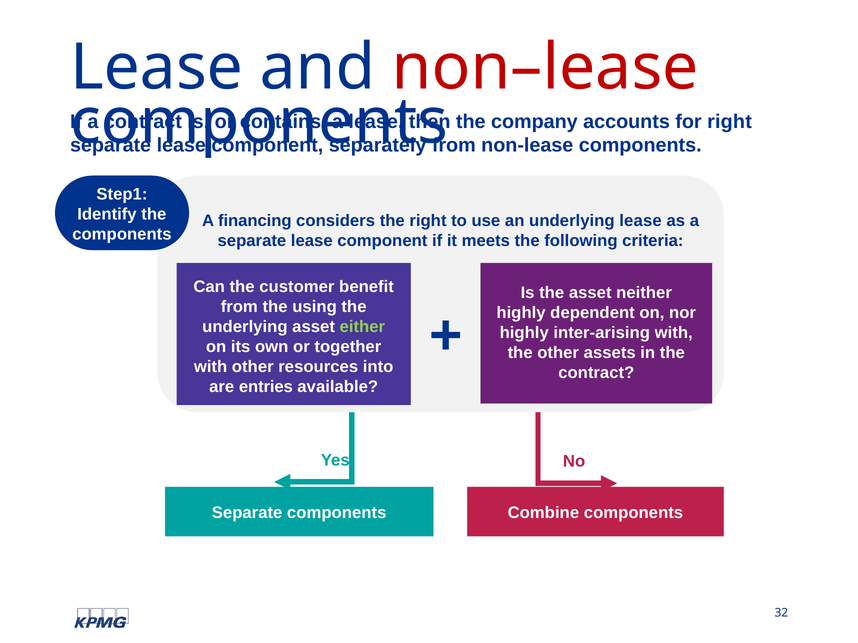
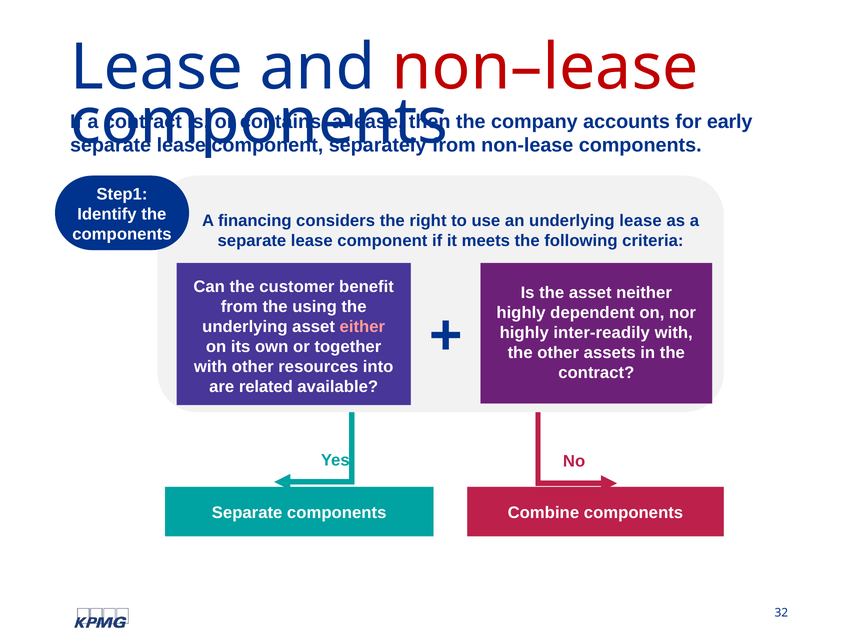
for right: right -> early (730, 122)
either colour: light green -> pink (362, 327)
inter-arising: inter-arising -> inter-readily (602, 333)
entries: entries -> related (266, 387)
